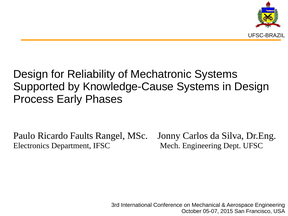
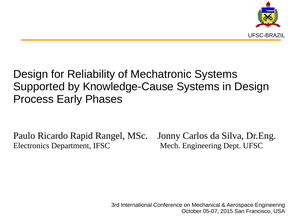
Faults: Faults -> Rapid (81, 136)
